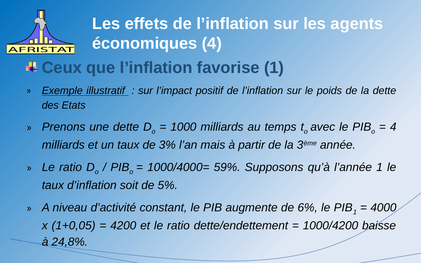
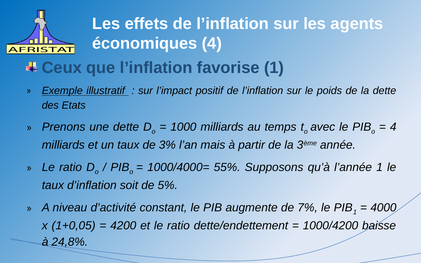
59%: 59% -> 55% (227, 167)
6%: 6% -> 7% (308, 208)
